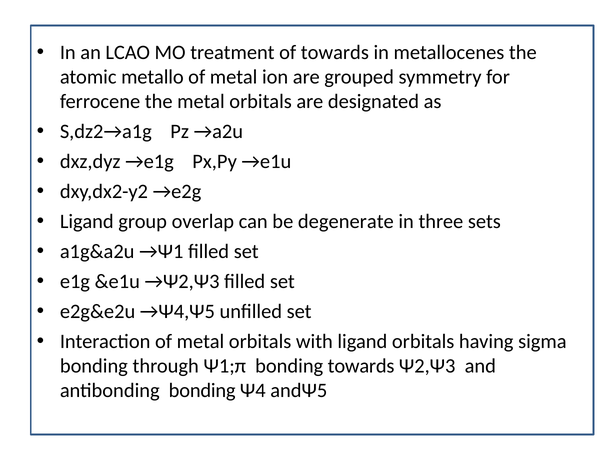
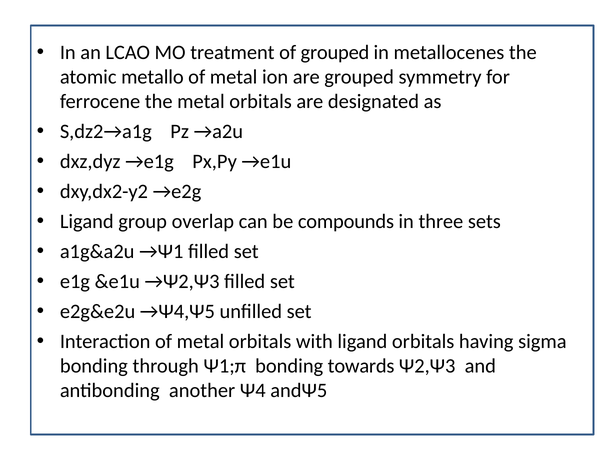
of towards: towards -> grouped (335, 53)
degenerate: degenerate -> compounds (346, 222)
antibonding bonding: bonding -> another (202, 391)
